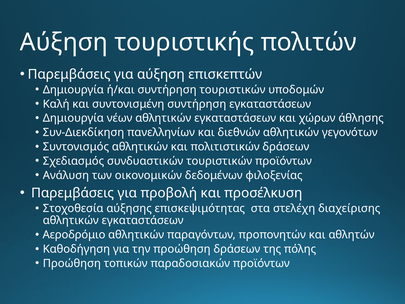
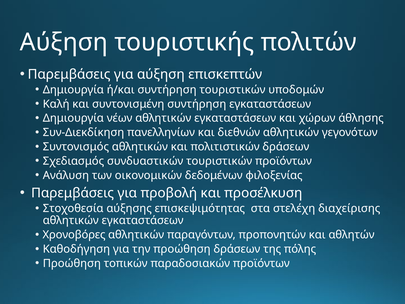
Αεροδρόμιο: Αεροδρόμιο -> Χρονοβόρες (74, 235)
